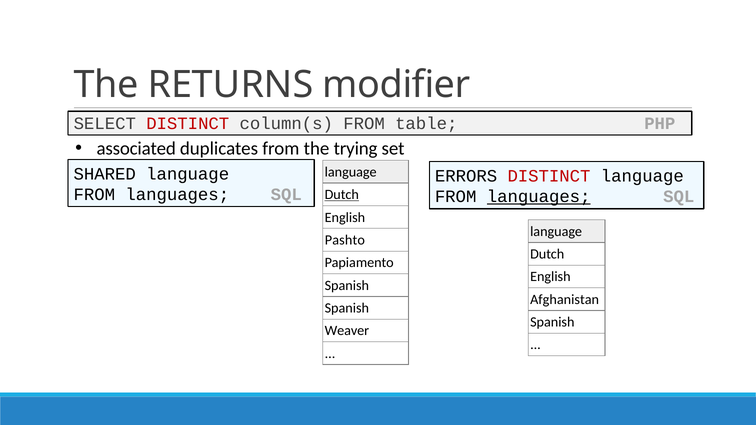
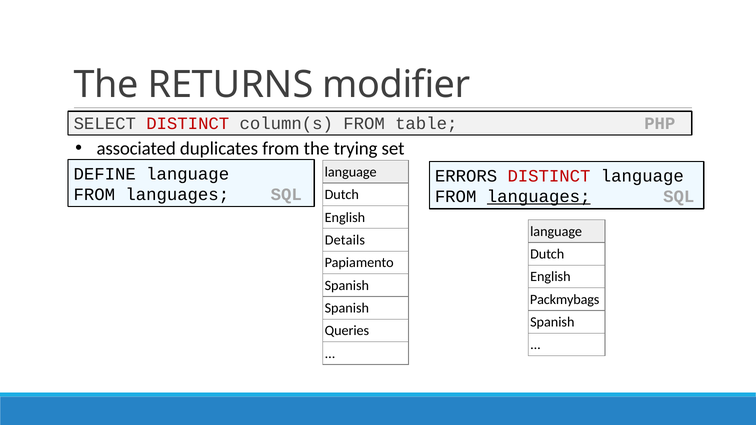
SHARED: SHARED -> DEFINE (105, 174)
Dutch underline: present -> none (342, 195)
Pashto: Pashto -> Details (345, 240)
Afghanistan: Afghanistan -> Packmybags (565, 300)
Weaver: Weaver -> Queries (347, 331)
